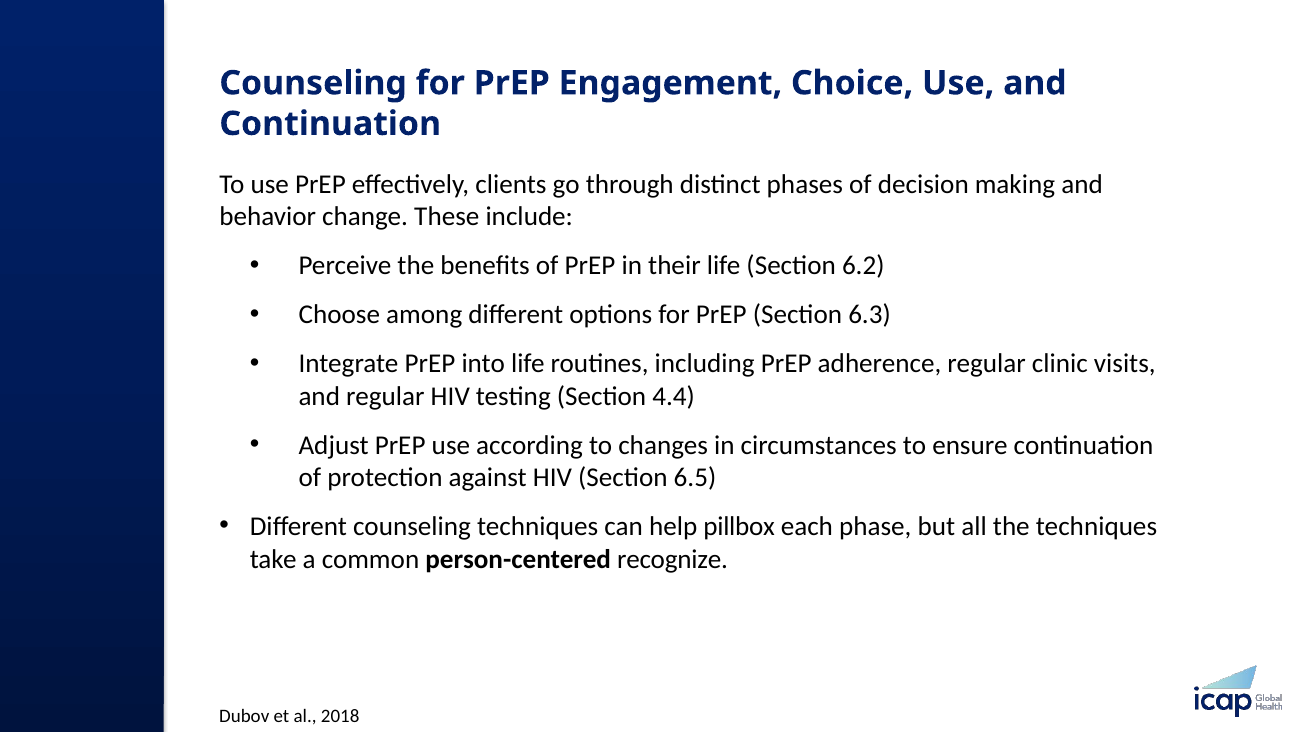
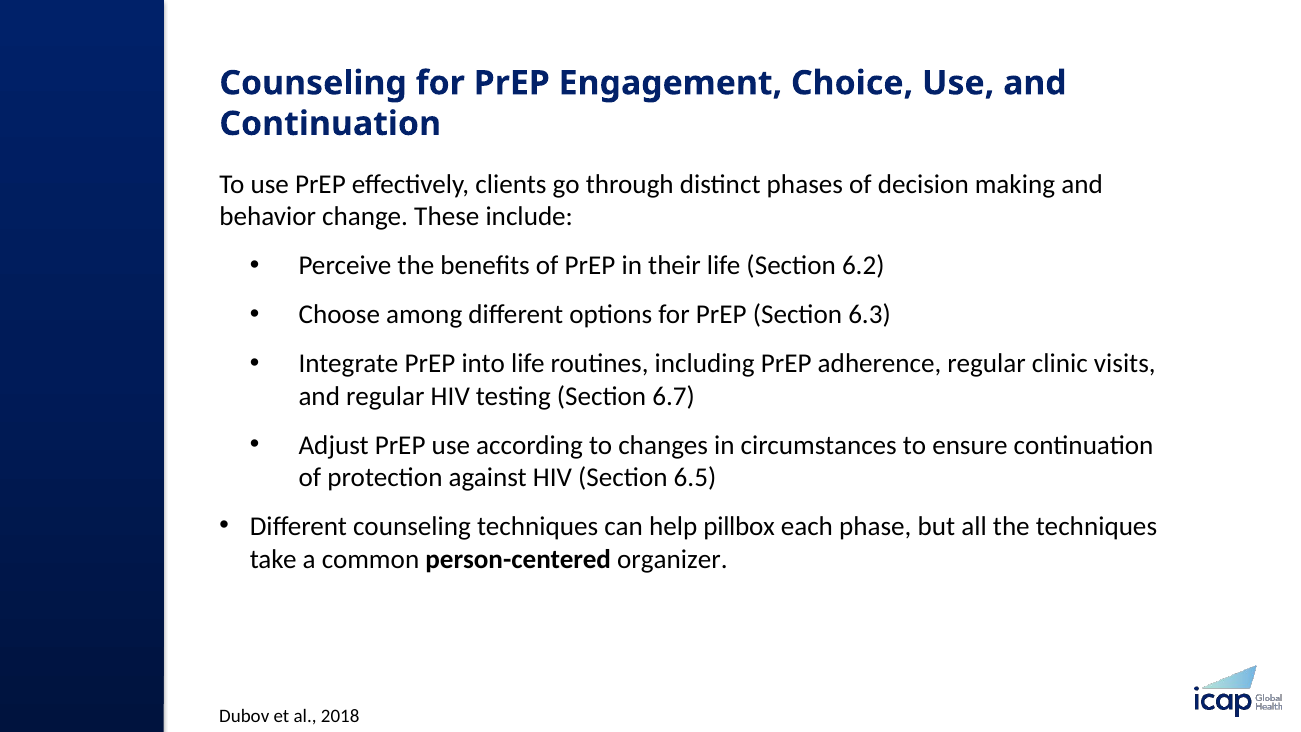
4.4: 4.4 -> 6.7 (674, 396)
recognize: recognize -> organizer (672, 559)
